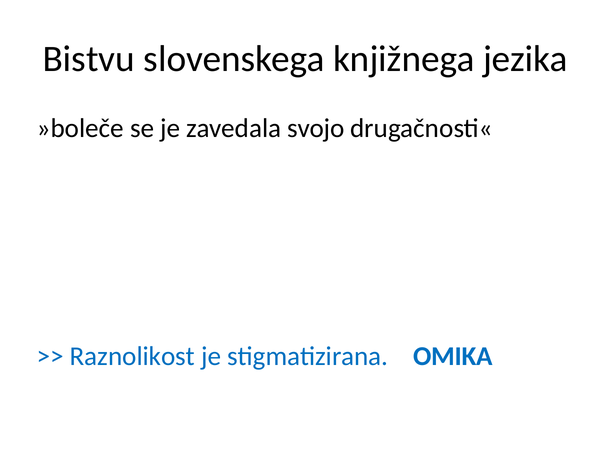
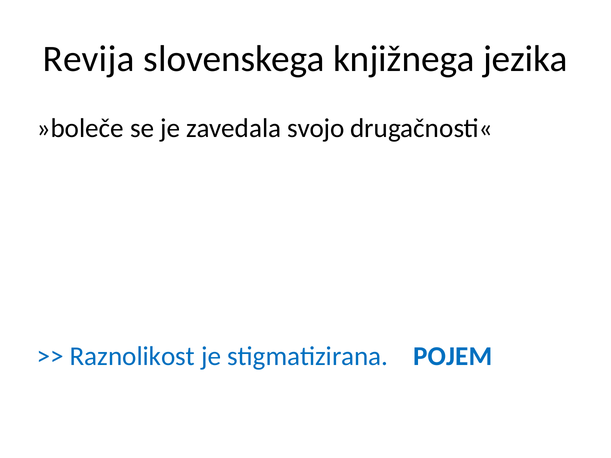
Bistvu: Bistvu -> Revija (89, 59)
OMIKA: OMIKA -> POJEM (453, 356)
